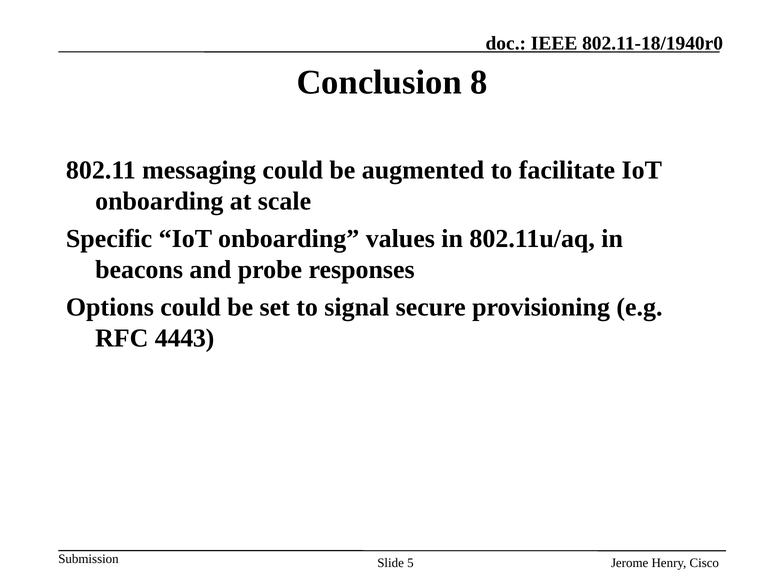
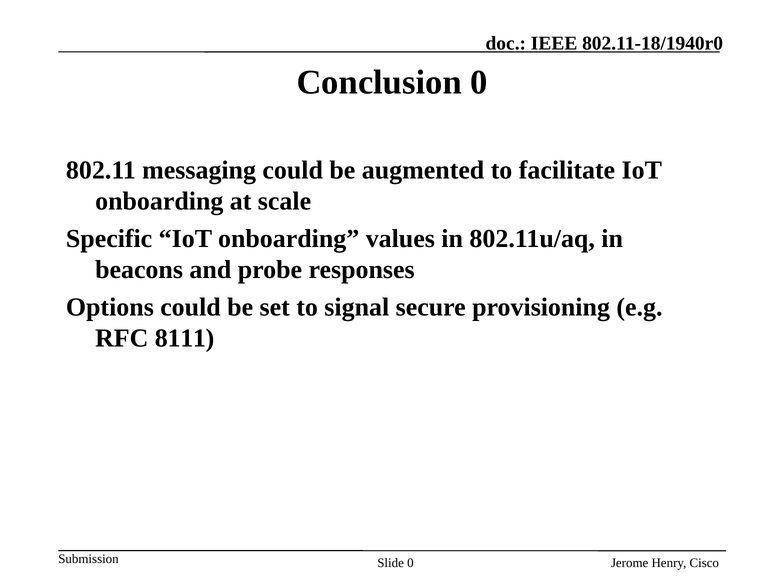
Conclusion 8: 8 -> 0 (479, 83)
4443: 4443 -> 8111 (185, 339)
Slide 5: 5 -> 0 (410, 563)
